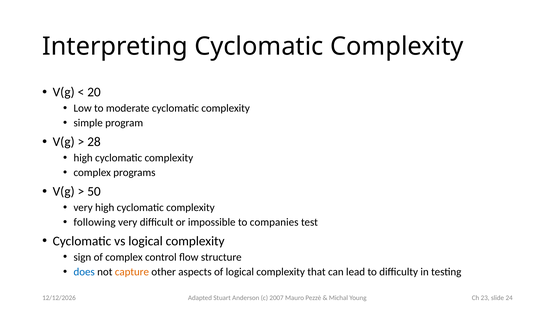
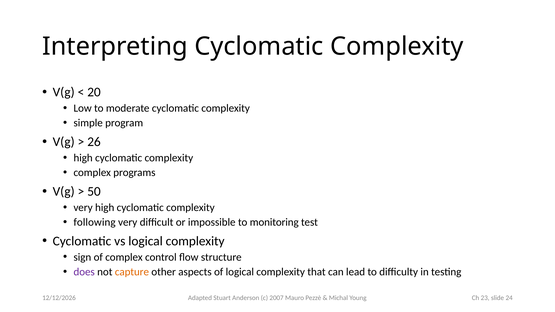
28: 28 -> 26 (94, 142)
companies: companies -> monitoring (274, 222)
does colour: blue -> purple (84, 272)
